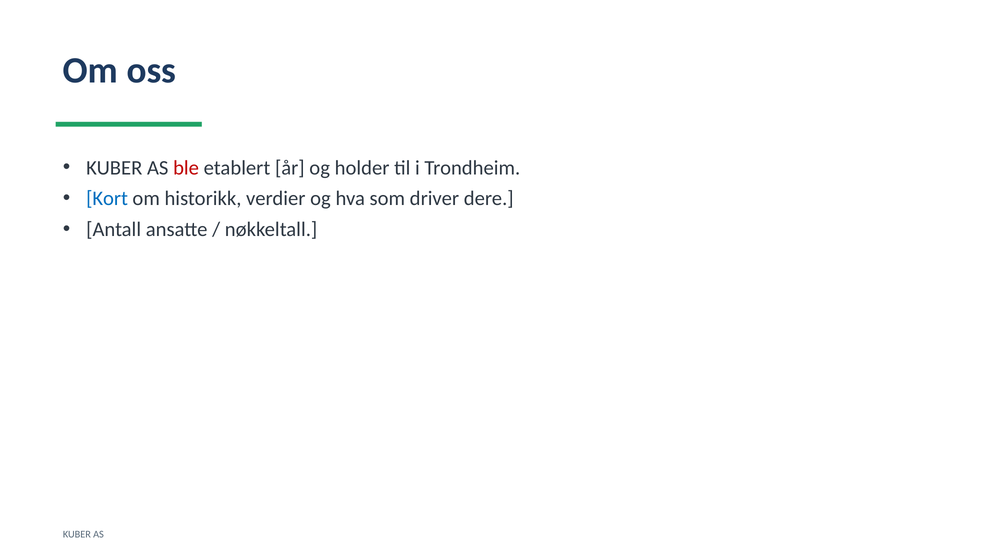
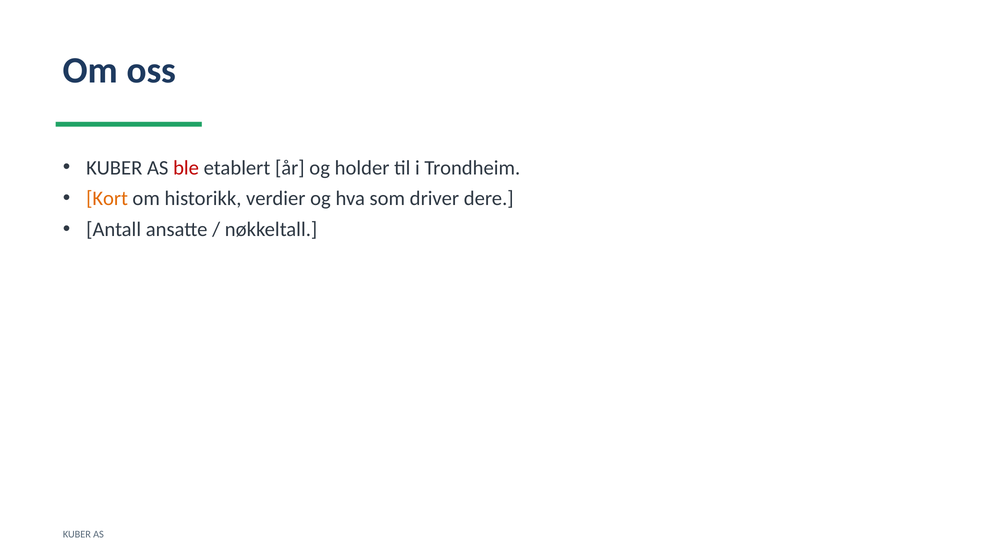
Kort colour: blue -> orange (107, 199)
